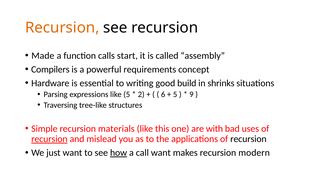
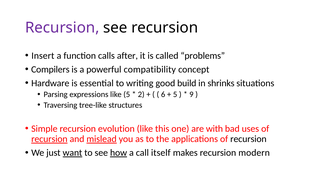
Recursion colour: orange -> purple (62, 28)
Made: Made -> Insert (43, 56)
start: start -> after (127, 56)
assembly: assembly -> problems (203, 56)
requirements: requirements -> compatibility (150, 69)
materials: materials -> evolution (116, 129)
mislead underline: none -> present (102, 139)
want underline: none -> present (72, 153)
call want: want -> itself (161, 153)
